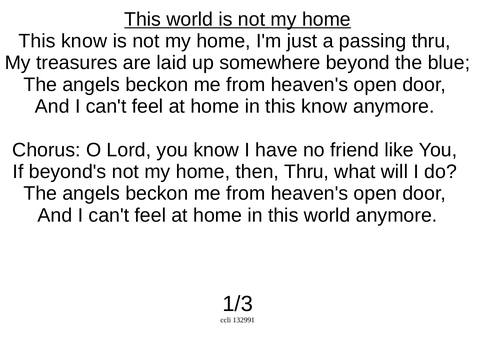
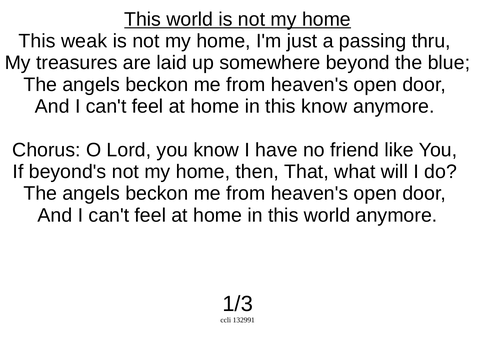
know: know -> weak (84, 41)
then Thru: Thru -> That (307, 172)
